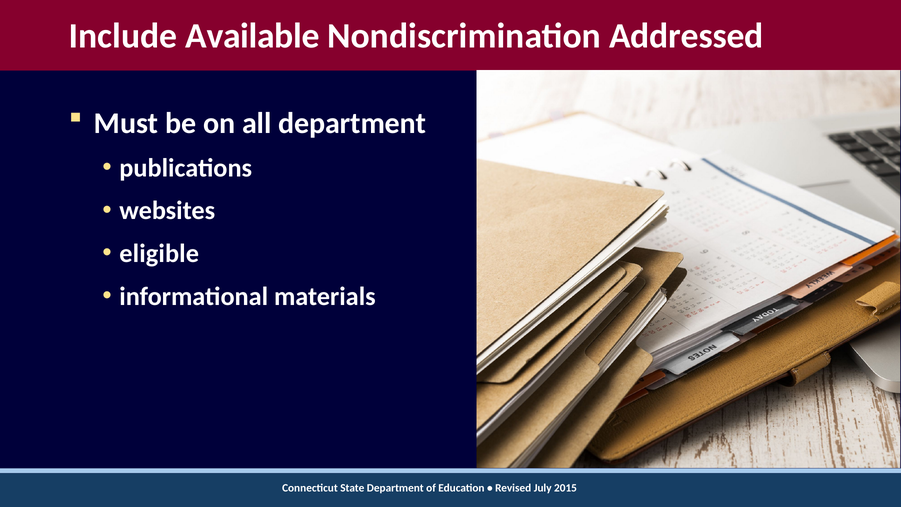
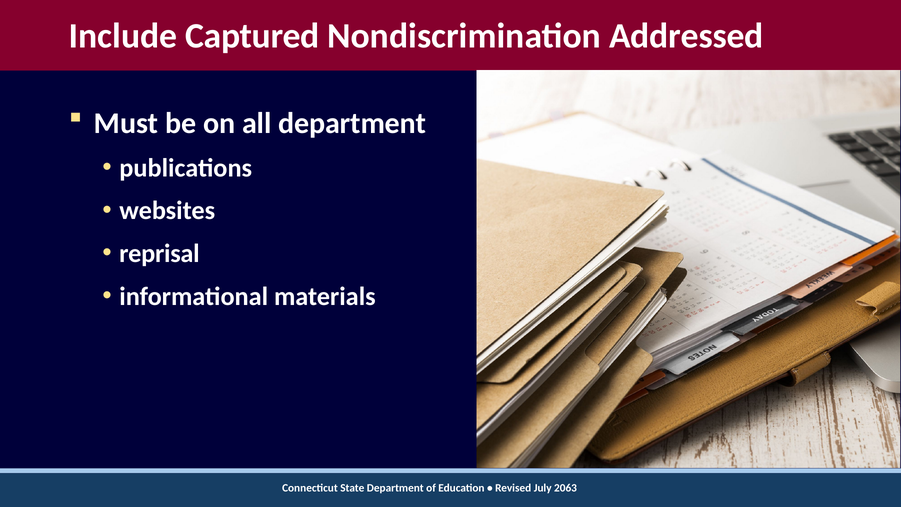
Available: Available -> Captured (252, 36)
eligible: eligible -> reprisal (159, 254)
2015: 2015 -> 2063 (566, 488)
